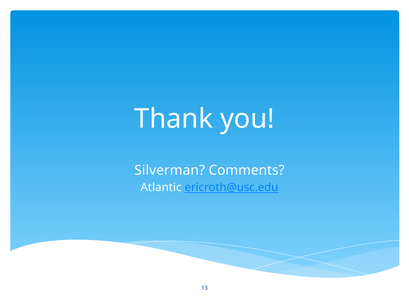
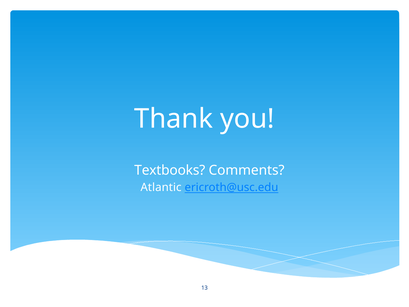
Silverman: Silverman -> Textbooks (170, 170)
